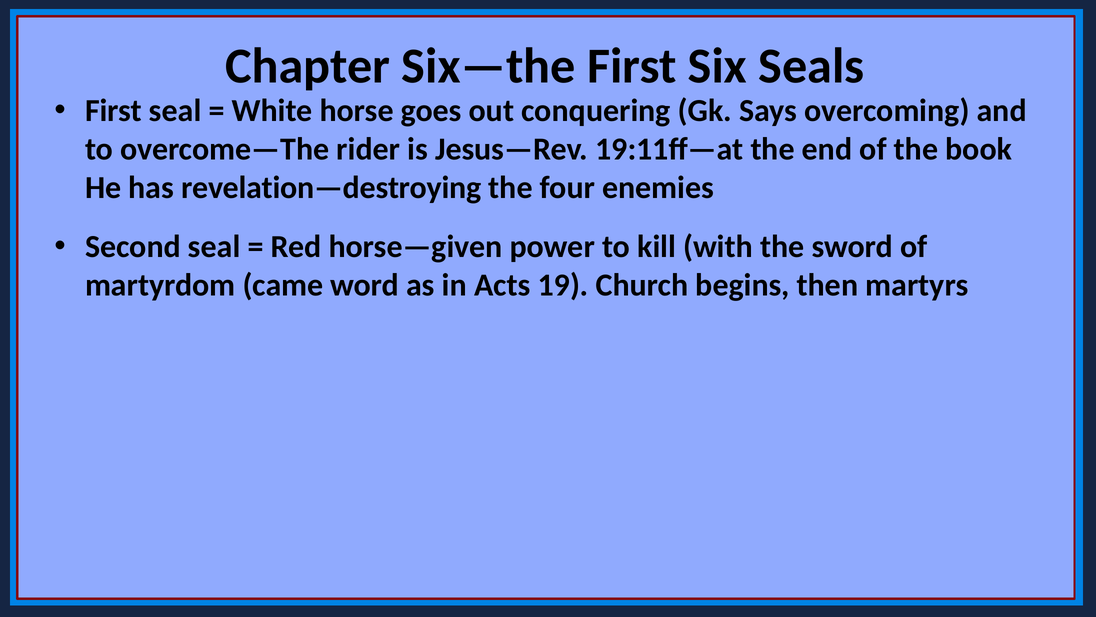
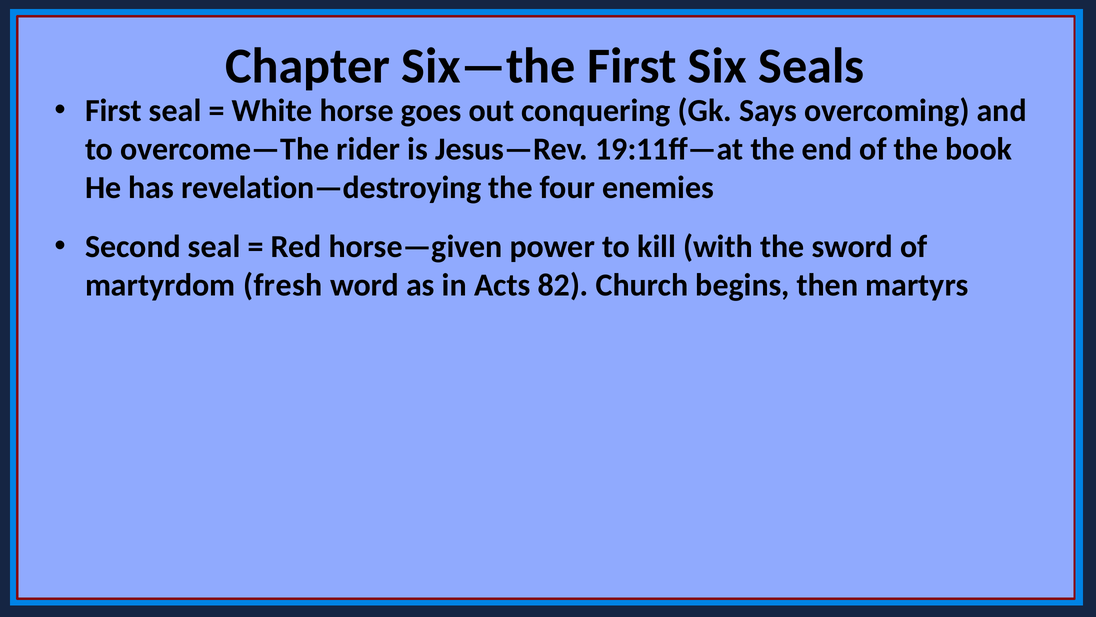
came: came -> fresh (283, 285)
19: 19 -> 82 (563, 285)
